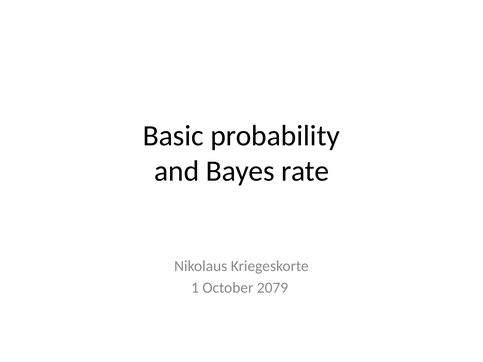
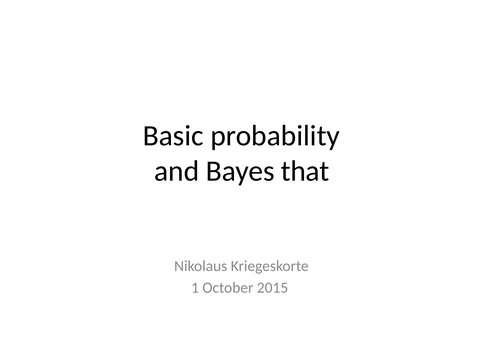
rate: rate -> that (305, 171)
2079: 2079 -> 2015 (273, 288)
